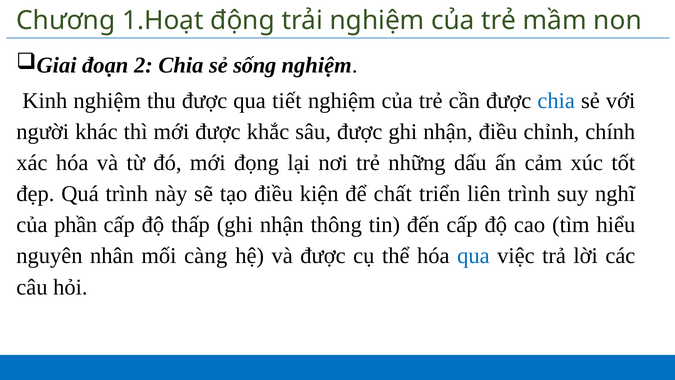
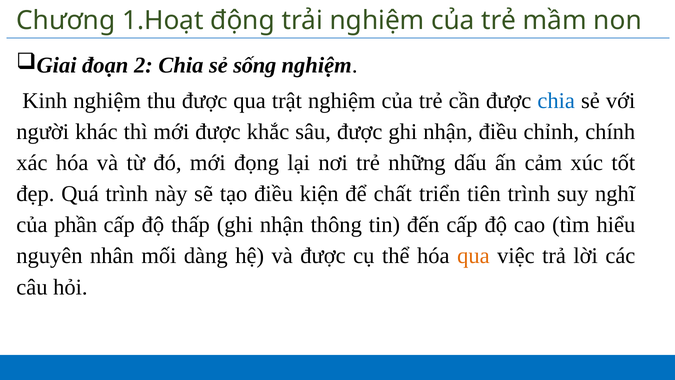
tiết: tiết -> trật (287, 101)
liên: liên -> tiên (484, 194)
càng: càng -> dàng (206, 256)
qua colour: blue -> orange (473, 256)
